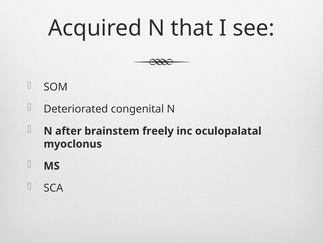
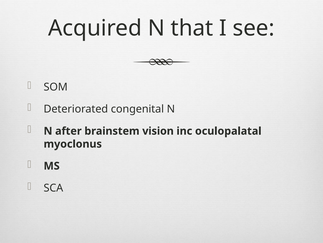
freely: freely -> vision (158, 131)
